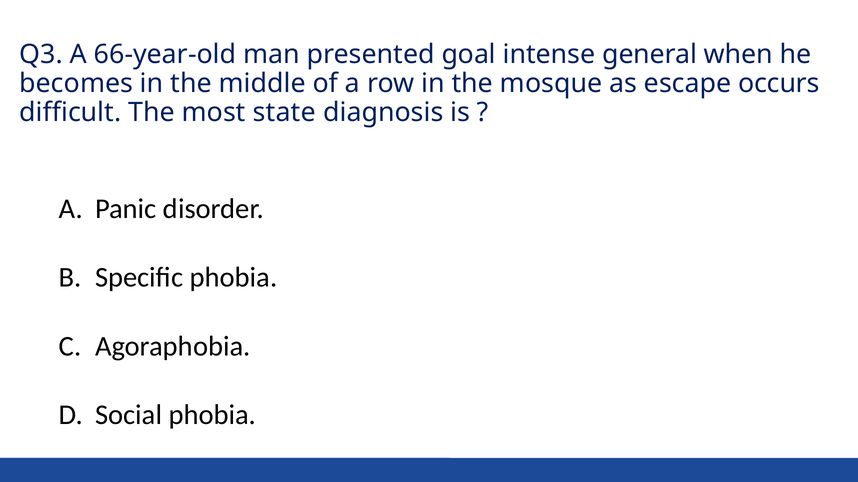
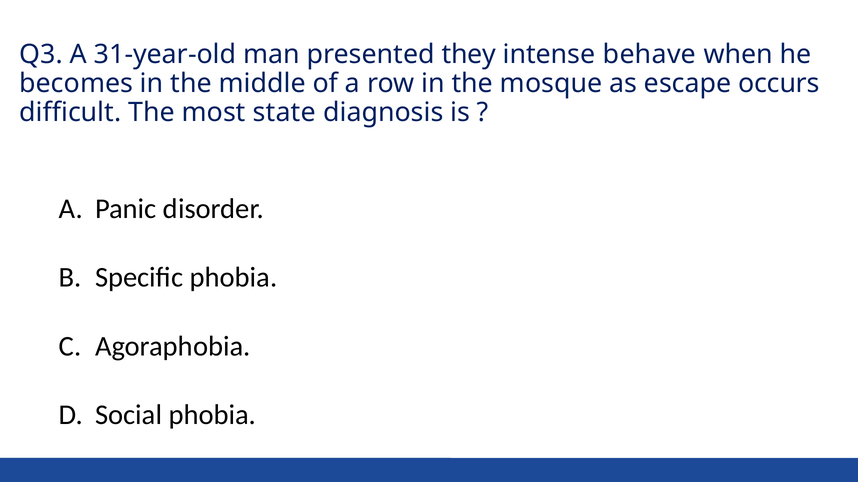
66-year-old: 66-year-old -> 31-year-old (165, 55)
goal: goal -> they (469, 55)
general: general -> behave (649, 55)
